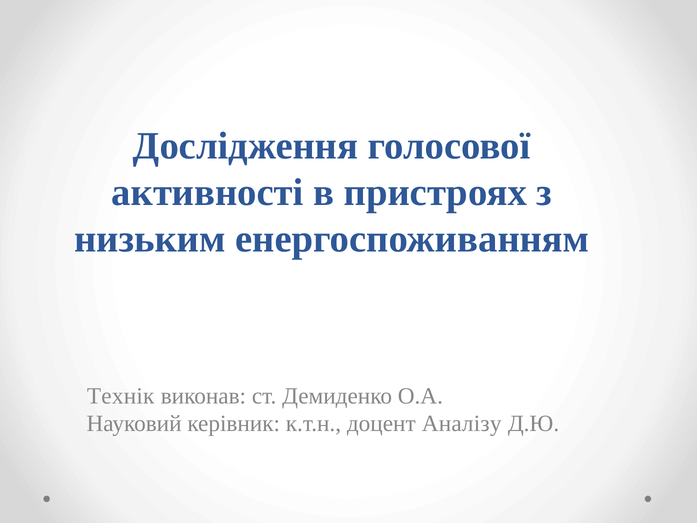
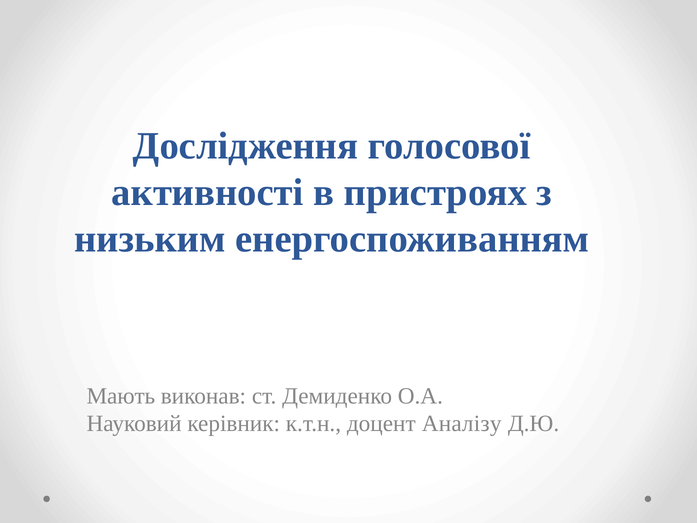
Технік: Технік -> Мають (121, 396)
